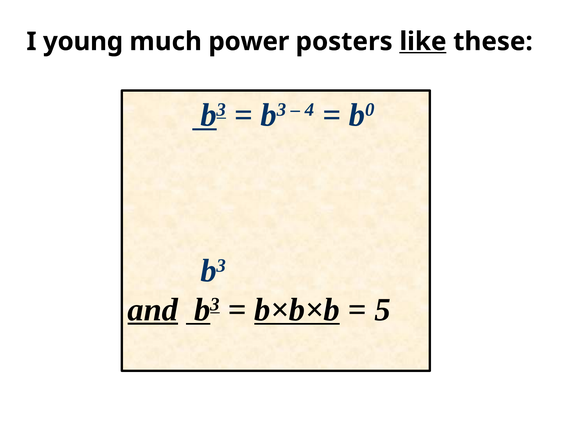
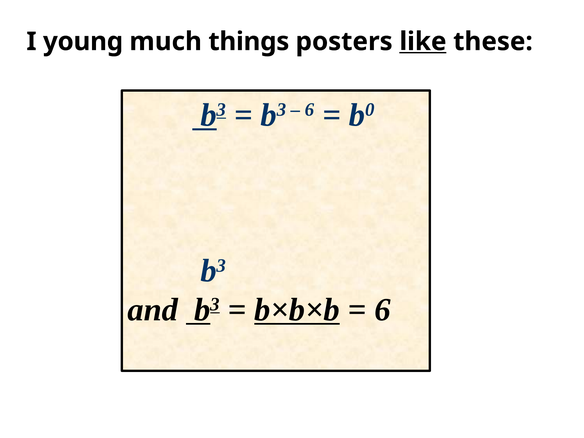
power: power -> things (249, 42)
4: 4 -> 6 (310, 110)
and underline: present -> none (153, 310)
5: 5 -> 6 (383, 310)
